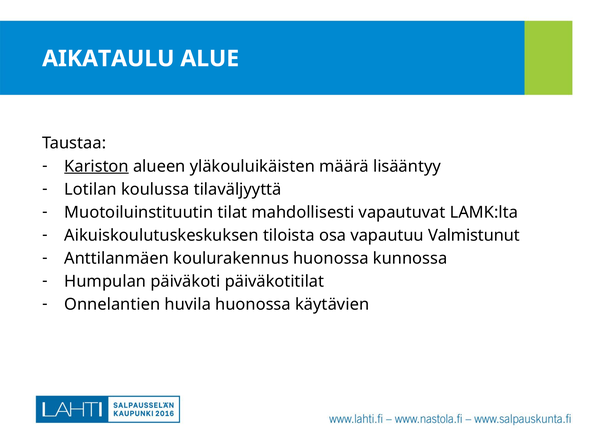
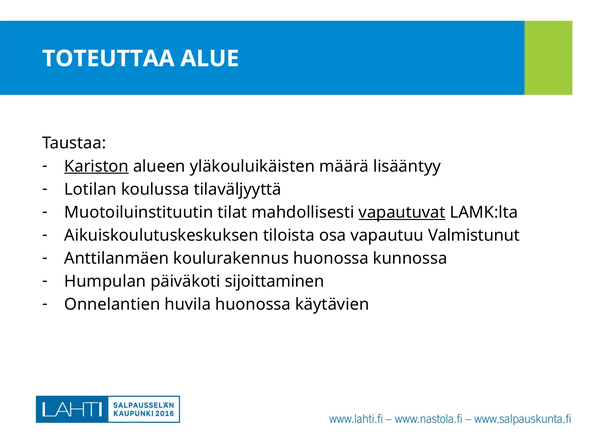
AIKATAULU: AIKATAULU -> TOTEUTTAA (108, 59)
vapautuvat underline: none -> present (402, 212)
päiväkotitilat: päiväkotitilat -> sijoittaminen (275, 281)
